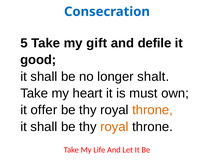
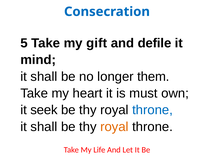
good: good -> mind (38, 60)
shalt: shalt -> them (153, 77)
offer: offer -> seek (44, 110)
throne colour: orange -> blue (153, 110)
